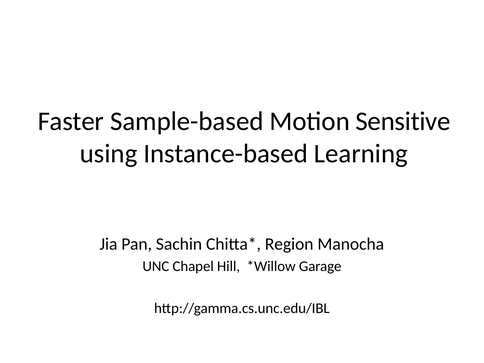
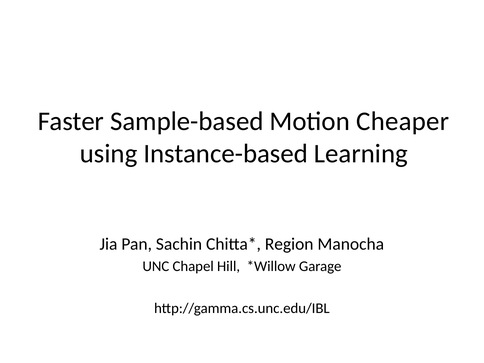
Sensitive: Sensitive -> Cheaper (403, 121)
